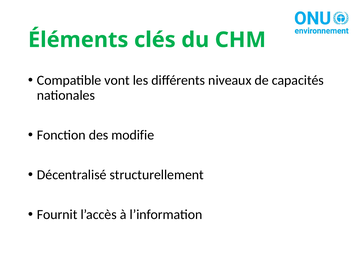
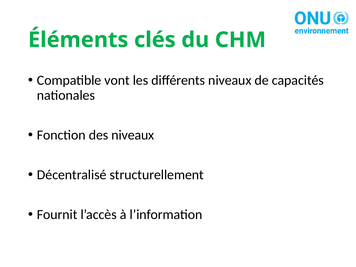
des modifie: modifie -> niveaux (133, 135)
